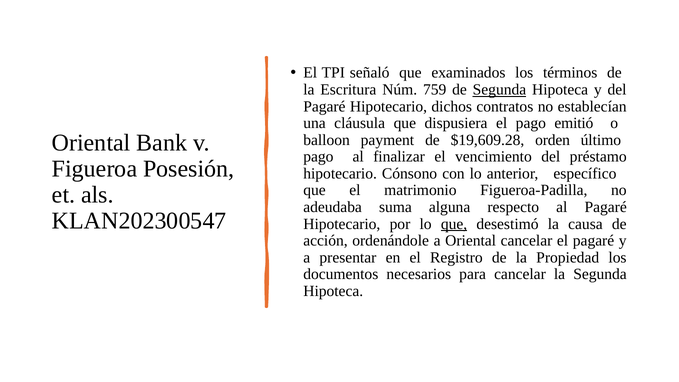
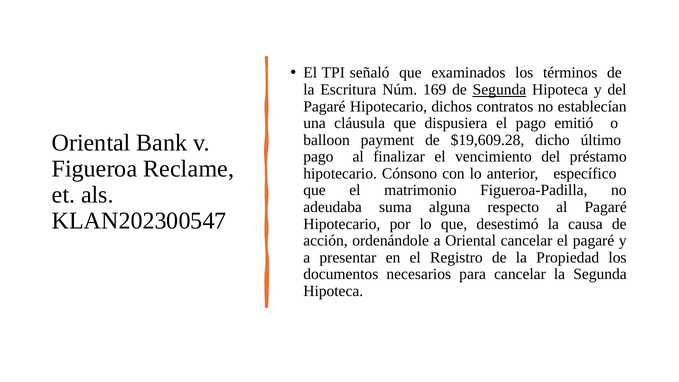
759: 759 -> 169 (435, 90)
orden: orden -> dicho (552, 140)
Posesión: Posesión -> Reclame (189, 169)
que underline: present -> none (454, 224)
